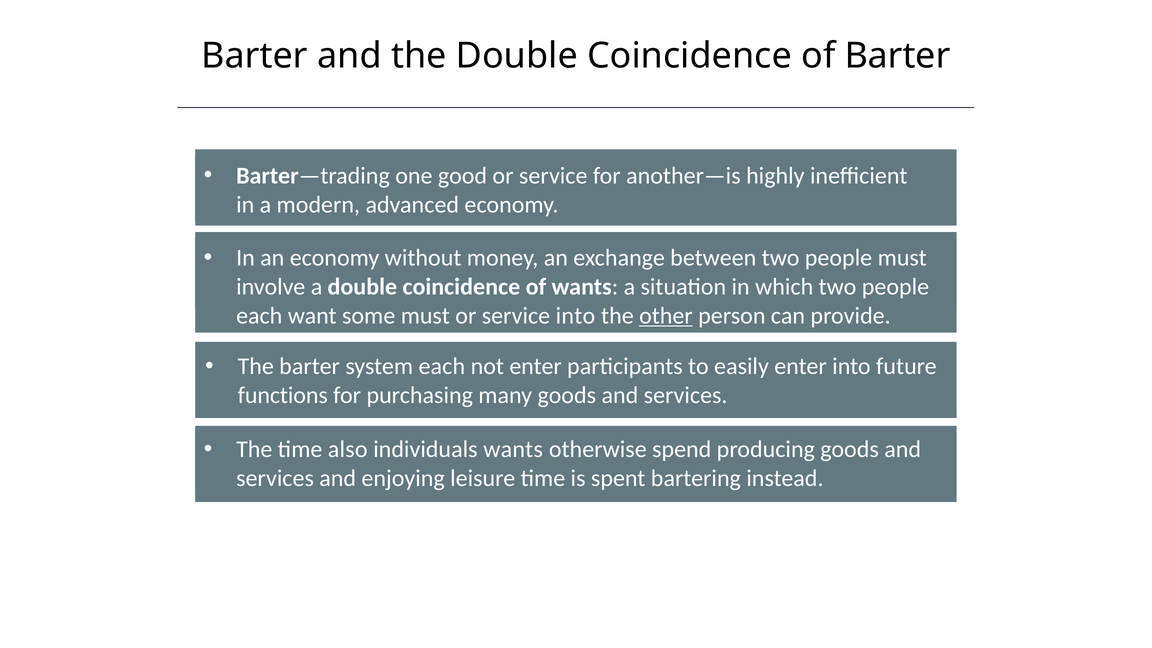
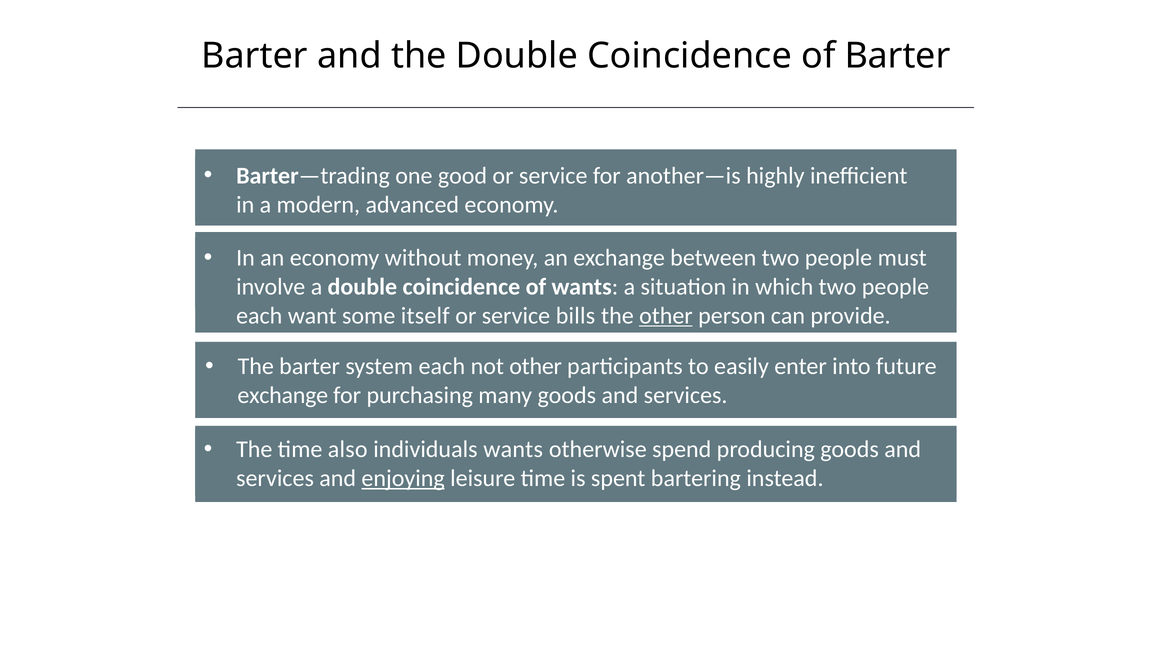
some must: must -> itself (425, 316)
service into: into -> bills (575, 316)
not enter: enter -> other (536, 366)
functions: functions -> exchange (283, 395)
enjoying underline: none -> present (403, 478)
